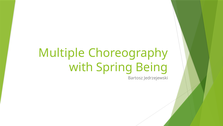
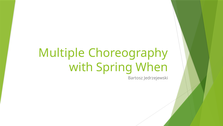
Being: Being -> When (152, 67)
